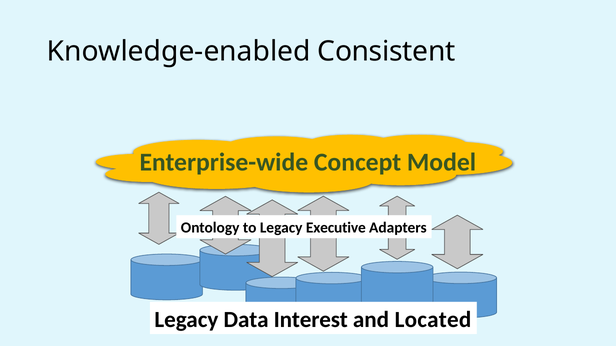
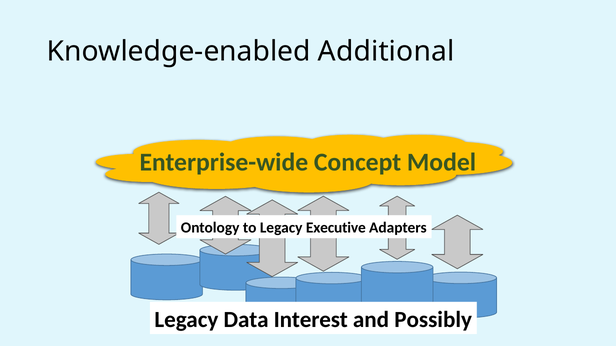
Consistent: Consistent -> Additional (386, 52)
Located: Located -> Possibly (433, 320)
